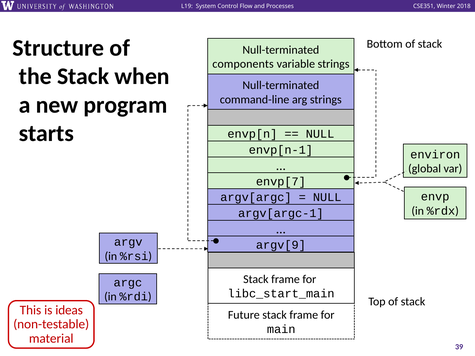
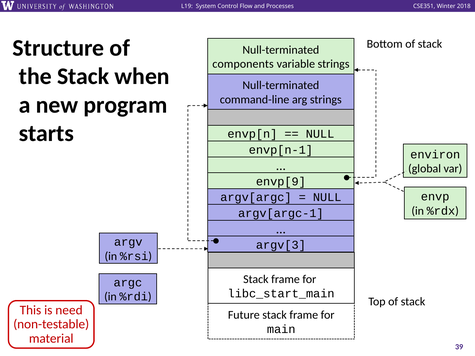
envp[7: envp[7 -> envp[9 (281, 182)
argv[9: argv[9 -> argv[3 (281, 245)
ideas: ideas -> need (69, 310)
